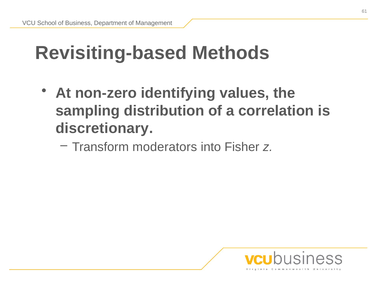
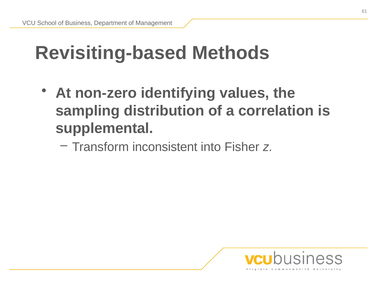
discretionary: discretionary -> supplemental (104, 129)
moderators: moderators -> inconsistent (165, 147)
